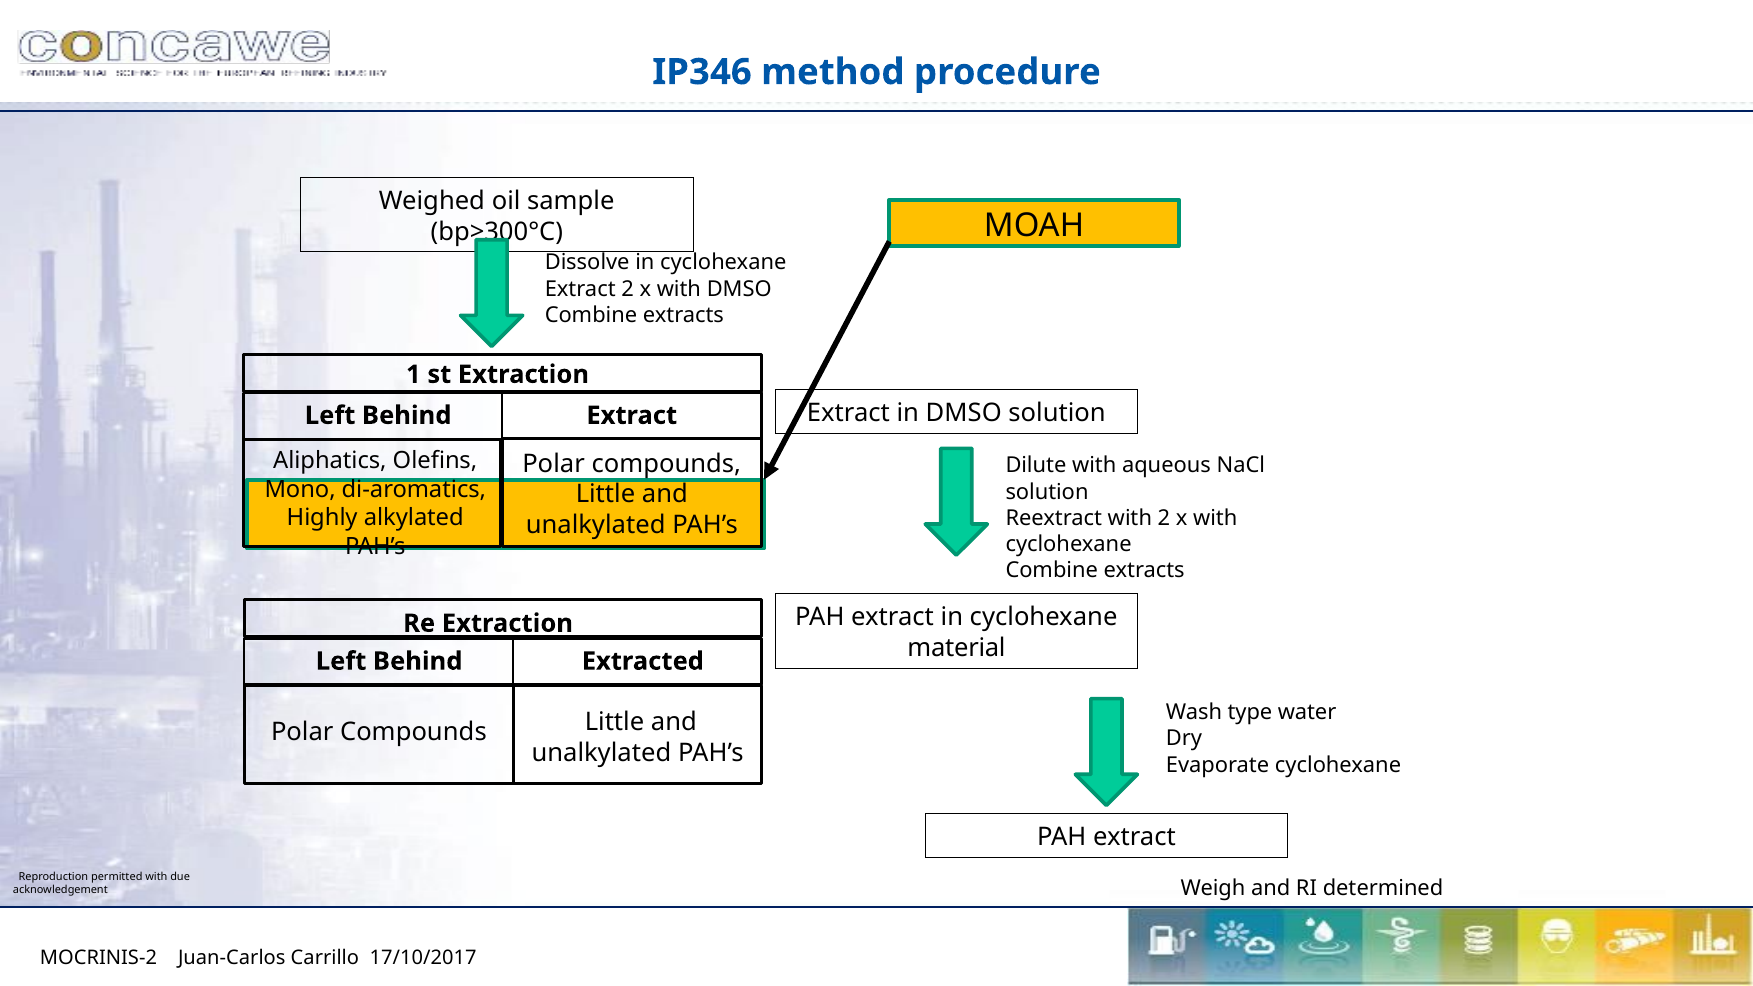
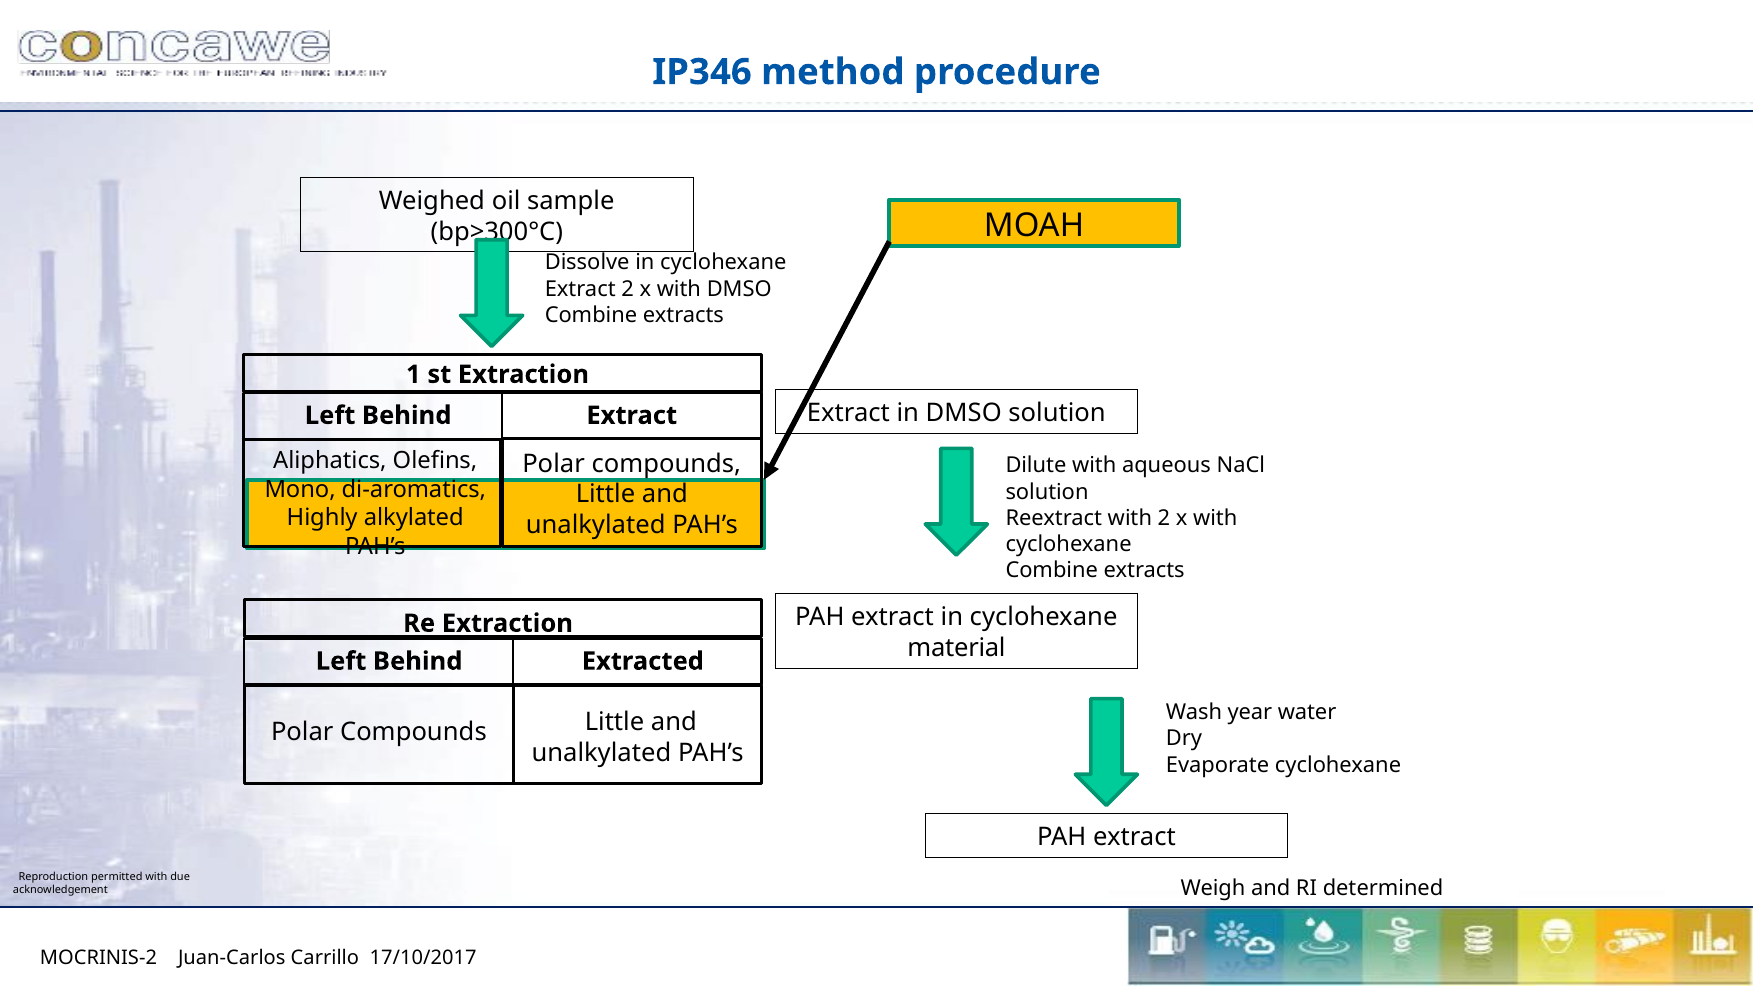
type: type -> year (1250, 712)
